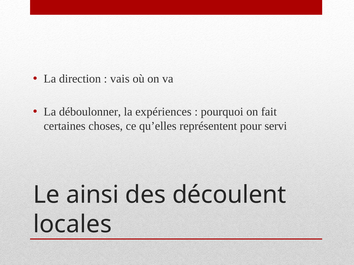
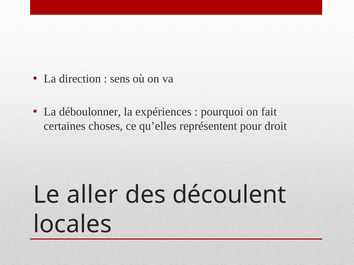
vais: vais -> sens (120, 79)
servi: servi -> droit (276, 126)
ainsi: ainsi -> aller (92, 195)
